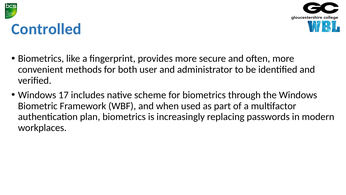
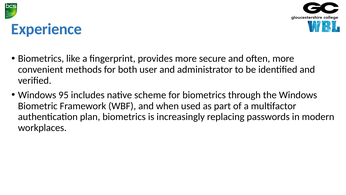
Controlled: Controlled -> Experience (47, 29)
17: 17 -> 95 (64, 95)
